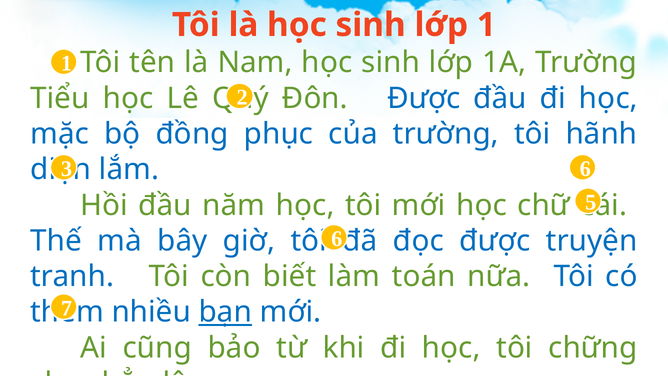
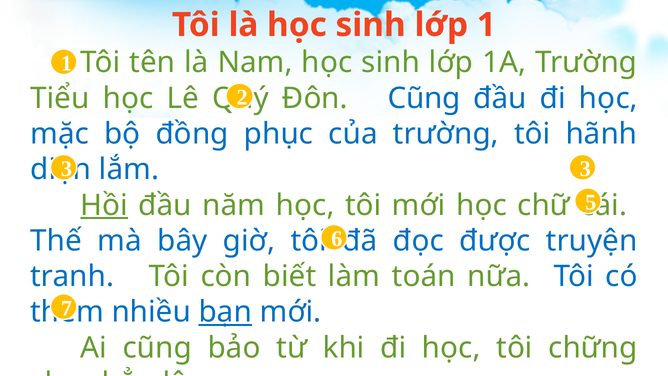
Đôn Được: Được -> Cũng (424, 98)
6: 6 -> 3 (585, 169)
Hồi underline: none -> present (104, 205)
